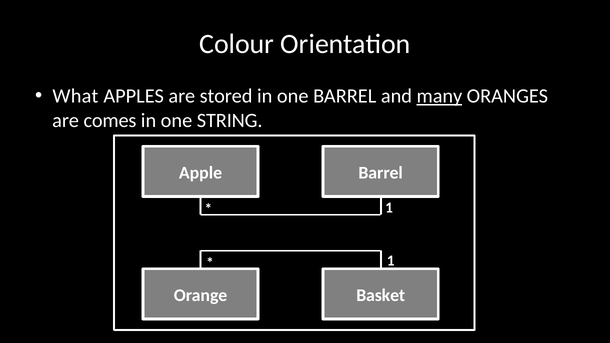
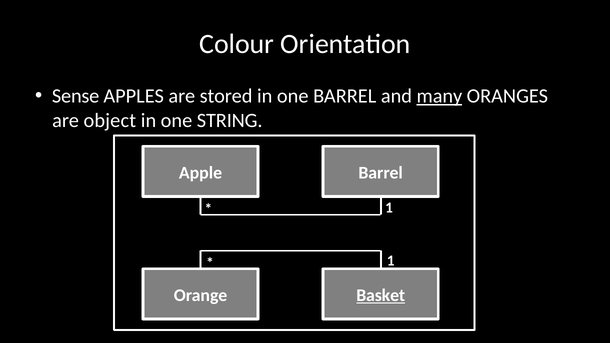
What: What -> Sense (76, 96)
comes: comes -> object (110, 120)
Basket underline: none -> present (381, 295)
